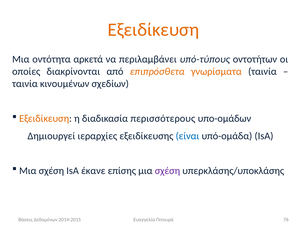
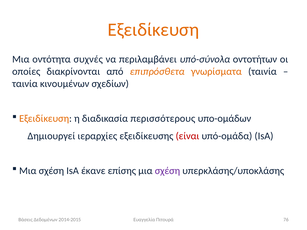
αρκετά: αρκετά -> συχνές (88, 59)
υπό-τύπους: υπό-τύπους -> υπό-σύνολα (205, 59)
είναι colour: blue -> red (187, 136)
